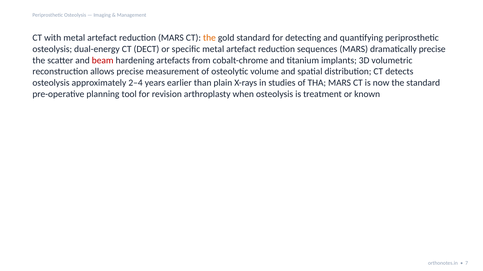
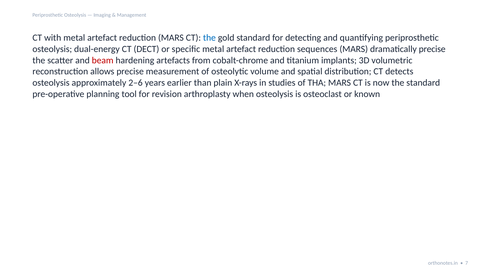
the colour: orange -> blue (209, 38)
2–4: 2–4 -> 2–6 (136, 83)
treatment: treatment -> osteoclast (322, 94)
